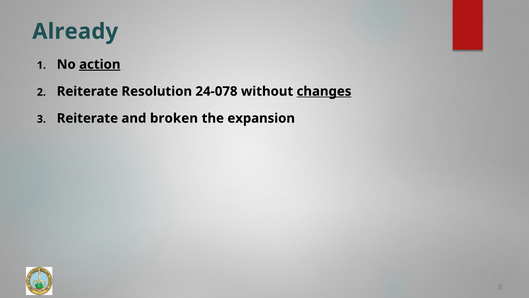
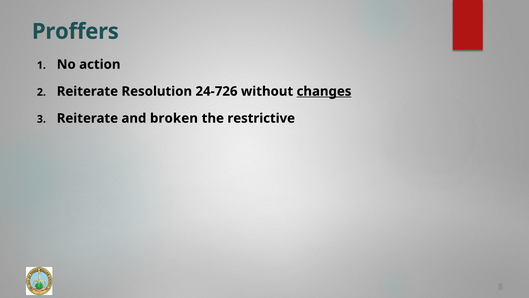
Already: Already -> Proffers (75, 31)
action underline: present -> none (100, 64)
24-078: 24-078 -> 24-726 (217, 91)
expansion: expansion -> restrictive (261, 118)
